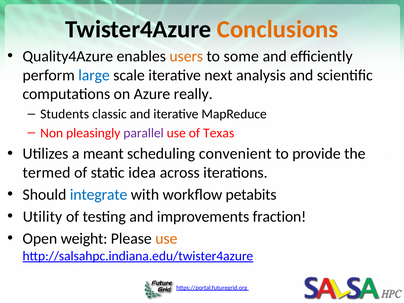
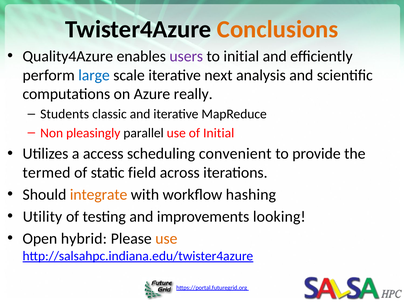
users colour: orange -> purple (186, 56)
to some: some -> initial (241, 56)
parallel colour: purple -> black (144, 133)
of Texas: Texas -> Initial (219, 133)
meant: meant -> access (103, 154)
idea: idea -> field (142, 173)
integrate colour: blue -> orange (99, 195)
petabits: petabits -> hashing (251, 195)
fraction: fraction -> looking (279, 217)
weight: weight -> hybrid (84, 239)
